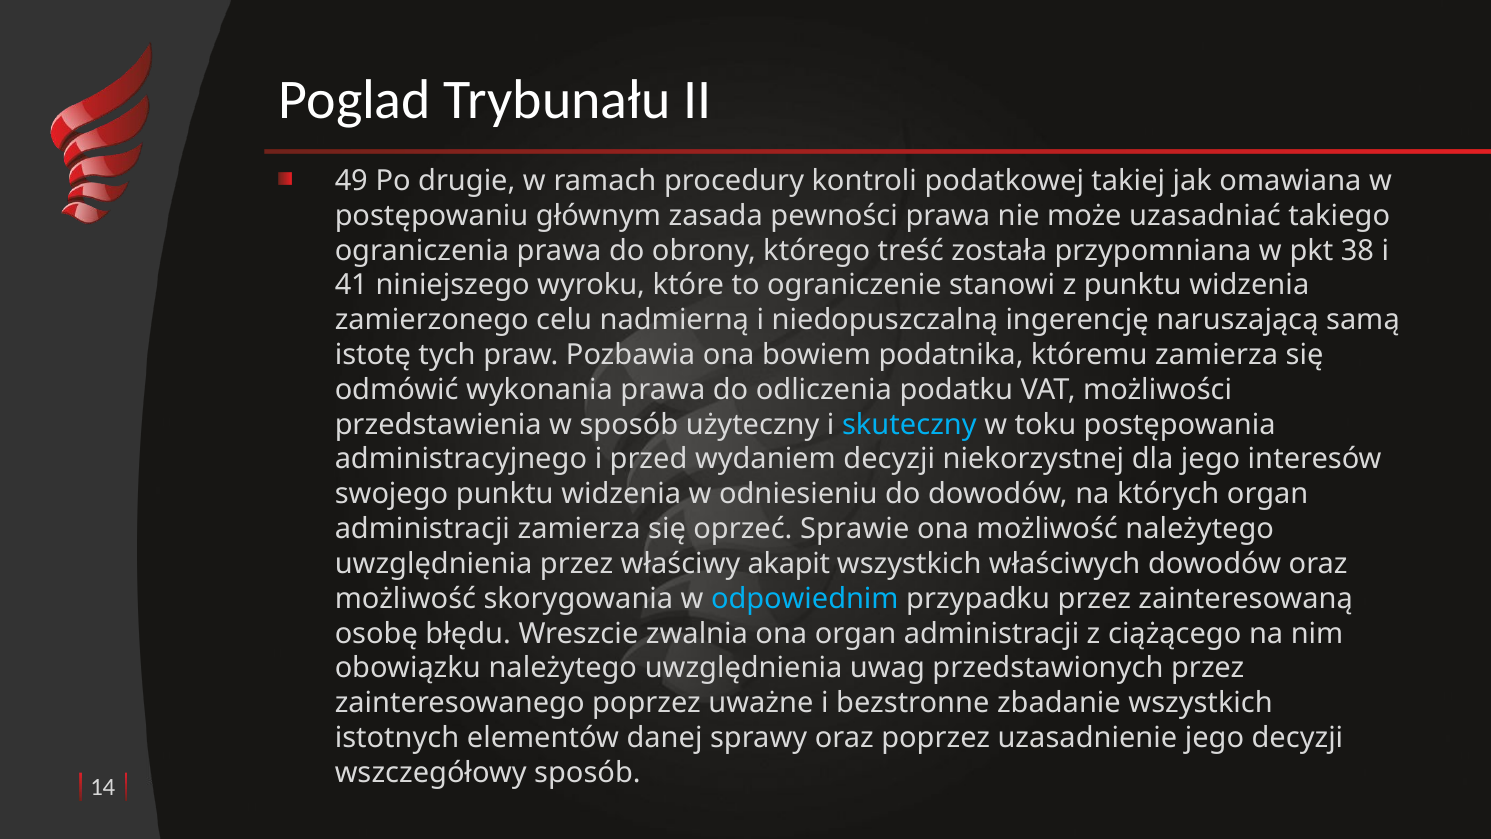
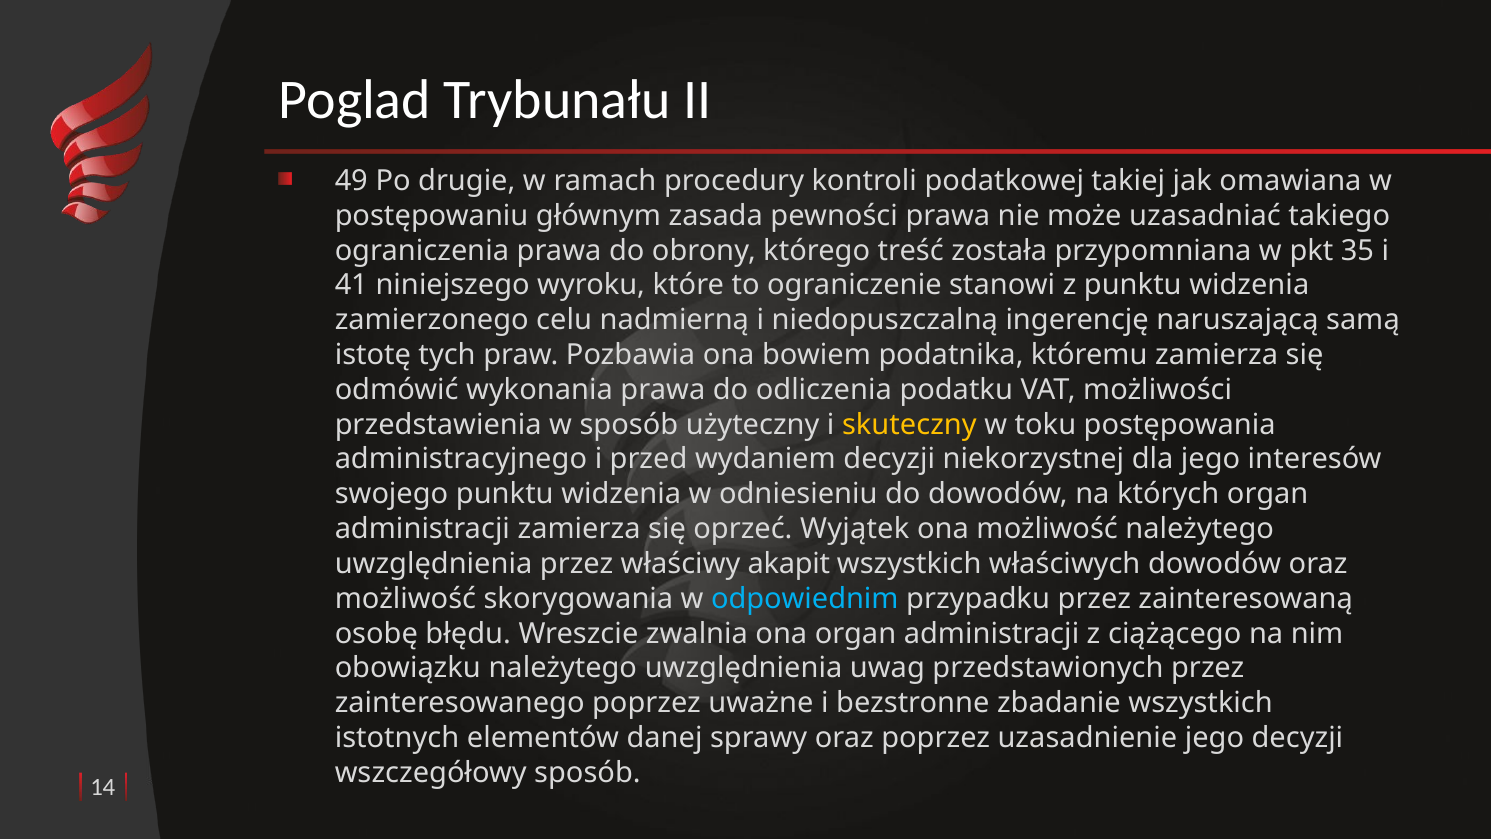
38: 38 -> 35 (1357, 250)
skuteczny colour: light blue -> yellow (909, 424)
Sprawie: Sprawie -> Wyjątek (855, 529)
